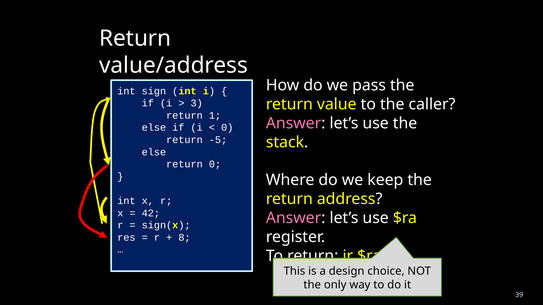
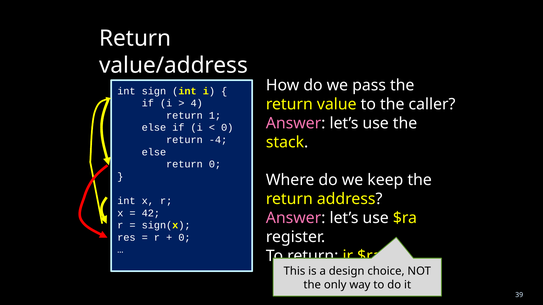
3: 3 -> 4 (197, 103)
-5: -5 -> -4 (218, 140)
8: 8 -> 0 (184, 238)
